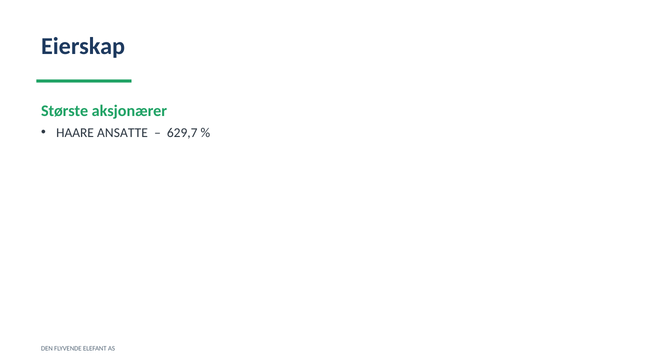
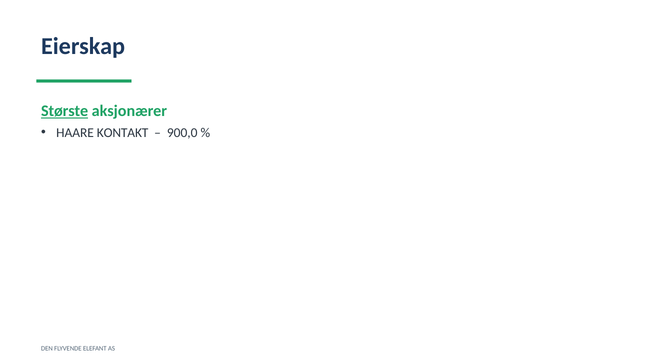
Største underline: none -> present (65, 111)
ANSATTE: ANSATTE -> KONTAKT (123, 133)
629,7: 629,7 -> 900,0 (182, 133)
